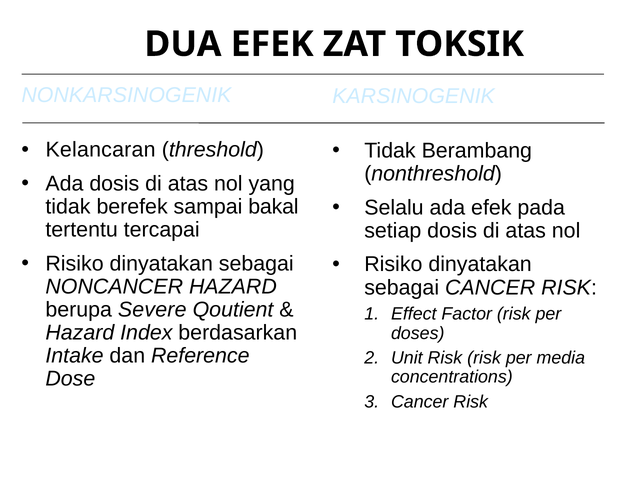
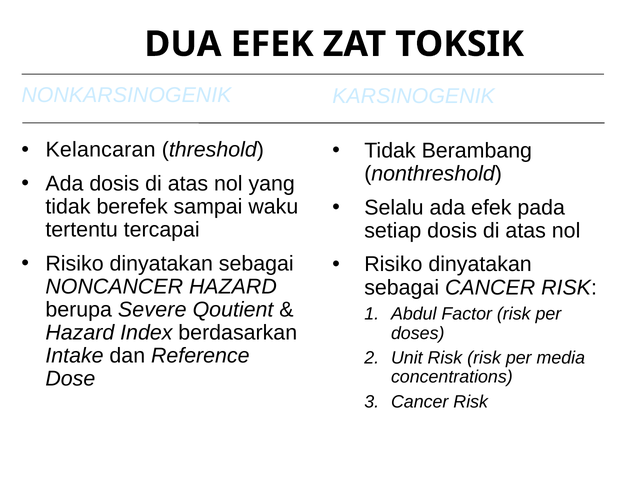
bakal: bakal -> waku (273, 207)
Effect: Effect -> Abdul (414, 314)
